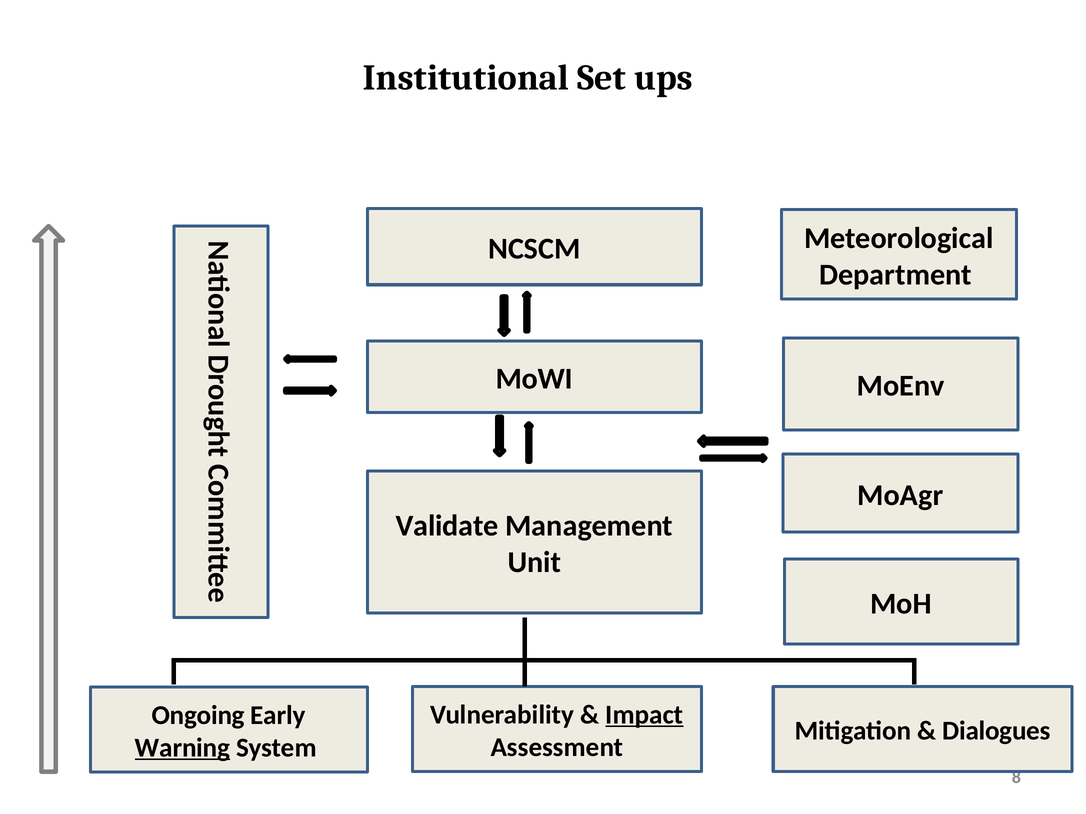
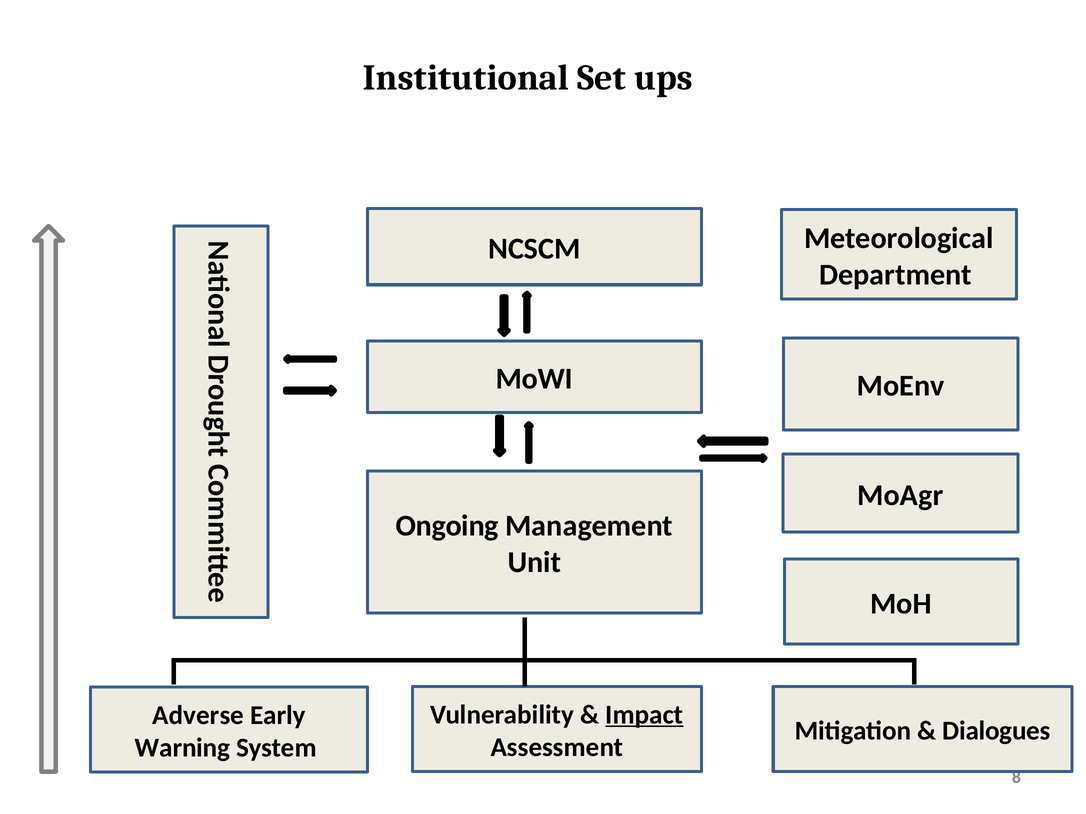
Validate: Validate -> Ongoing (447, 526)
Ongoing: Ongoing -> Adverse (198, 716)
Warning underline: present -> none (183, 748)
